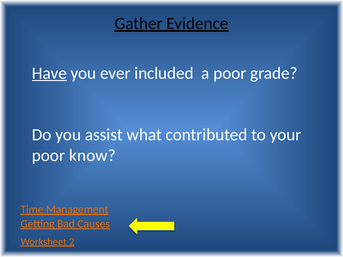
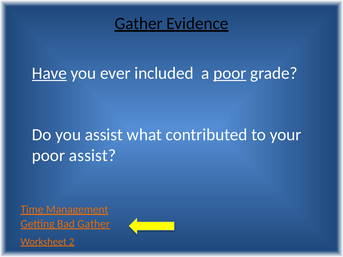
poor underline: none -> present (230, 73)
poor know: know -> assist (92, 156)
Bad Causes: Causes -> Gather (94, 224)
